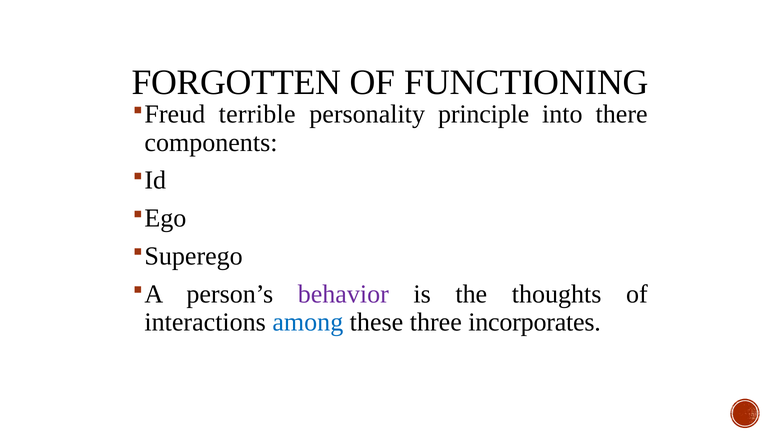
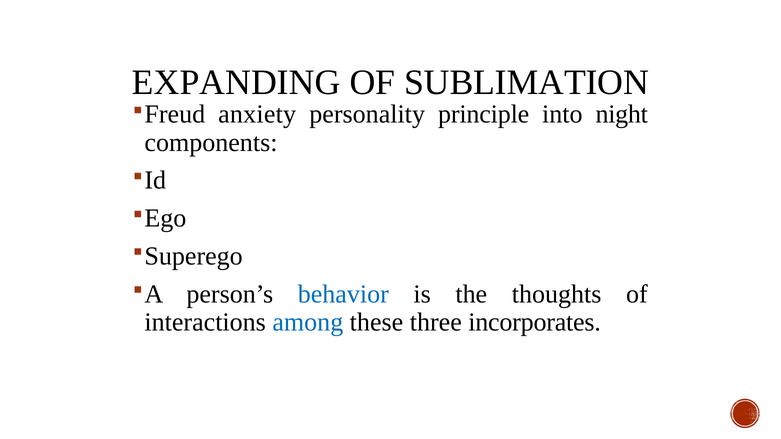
FORGOTTEN: FORGOTTEN -> EXPANDING (236, 82)
FUNCTIONING: FUNCTIONING -> SUBLIMATION (527, 82)
terrible: terrible -> anxiety (257, 114)
there: there -> night (622, 114)
behavior colour: purple -> blue (343, 294)
